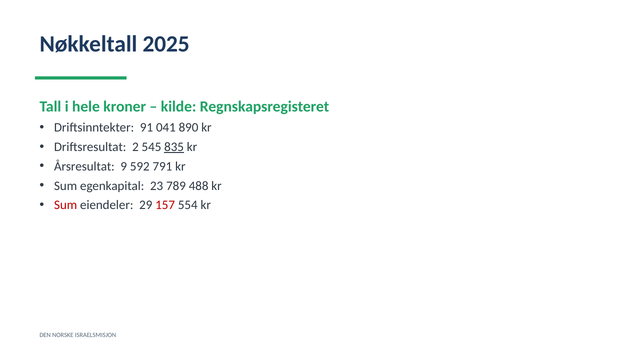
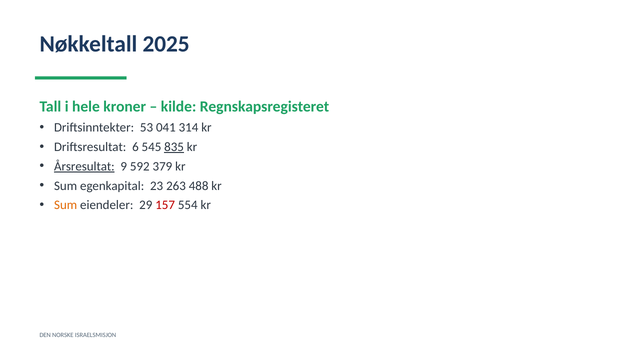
91: 91 -> 53 (147, 128)
890: 890 -> 314 (188, 128)
2: 2 -> 6 (135, 147)
Årsresultat underline: none -> present (84, 167)
791: 791 -> 379 (162, 167)
789: 789 -> 263 (176, 186)
Sum colour: red -> orange (66, 205)
